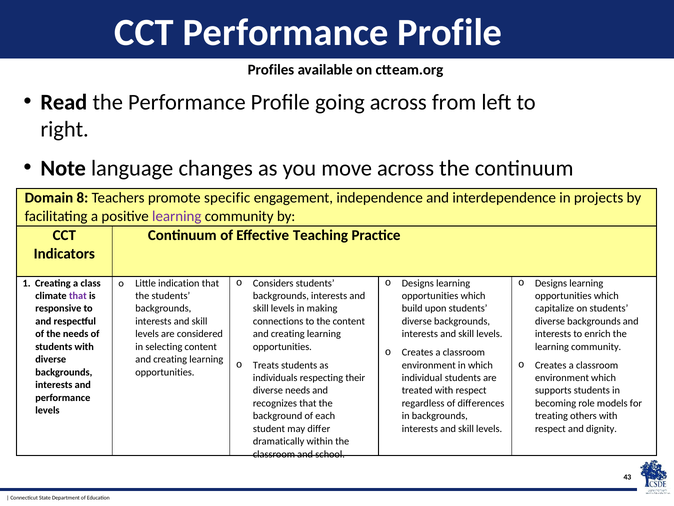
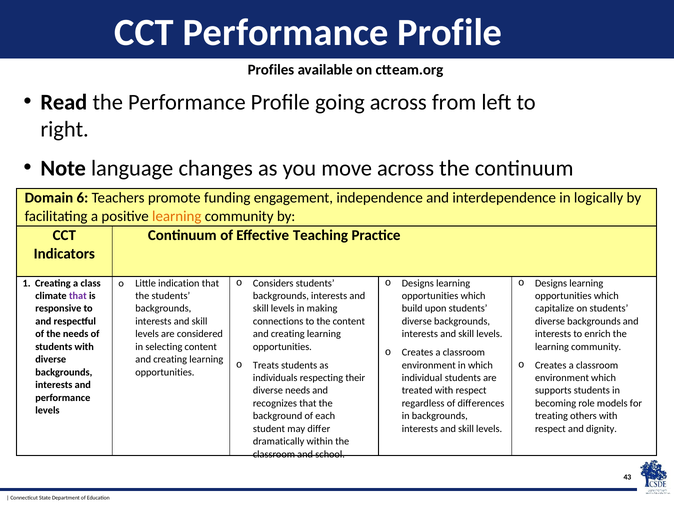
8: 8 -> 6 (82, 198)
specific: specific -> funding (227, 198)
projects: projects -> logically (599, 198)
learning colour: purple -> orange (177, 216)
